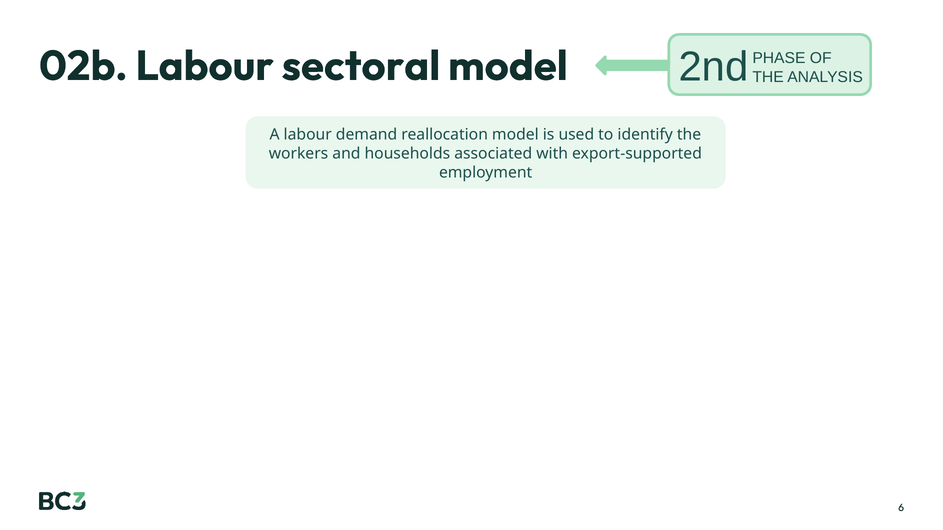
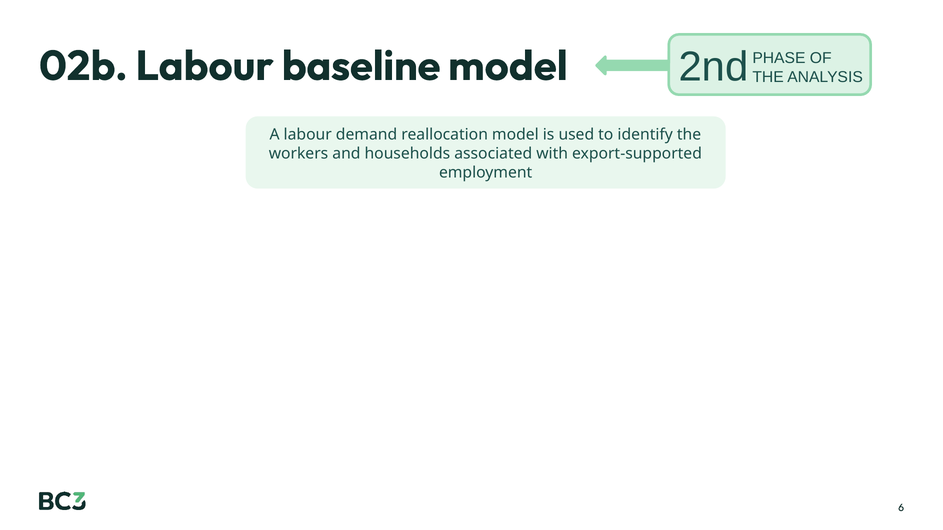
sectoral: sectoral -> baseline (361, 66)
